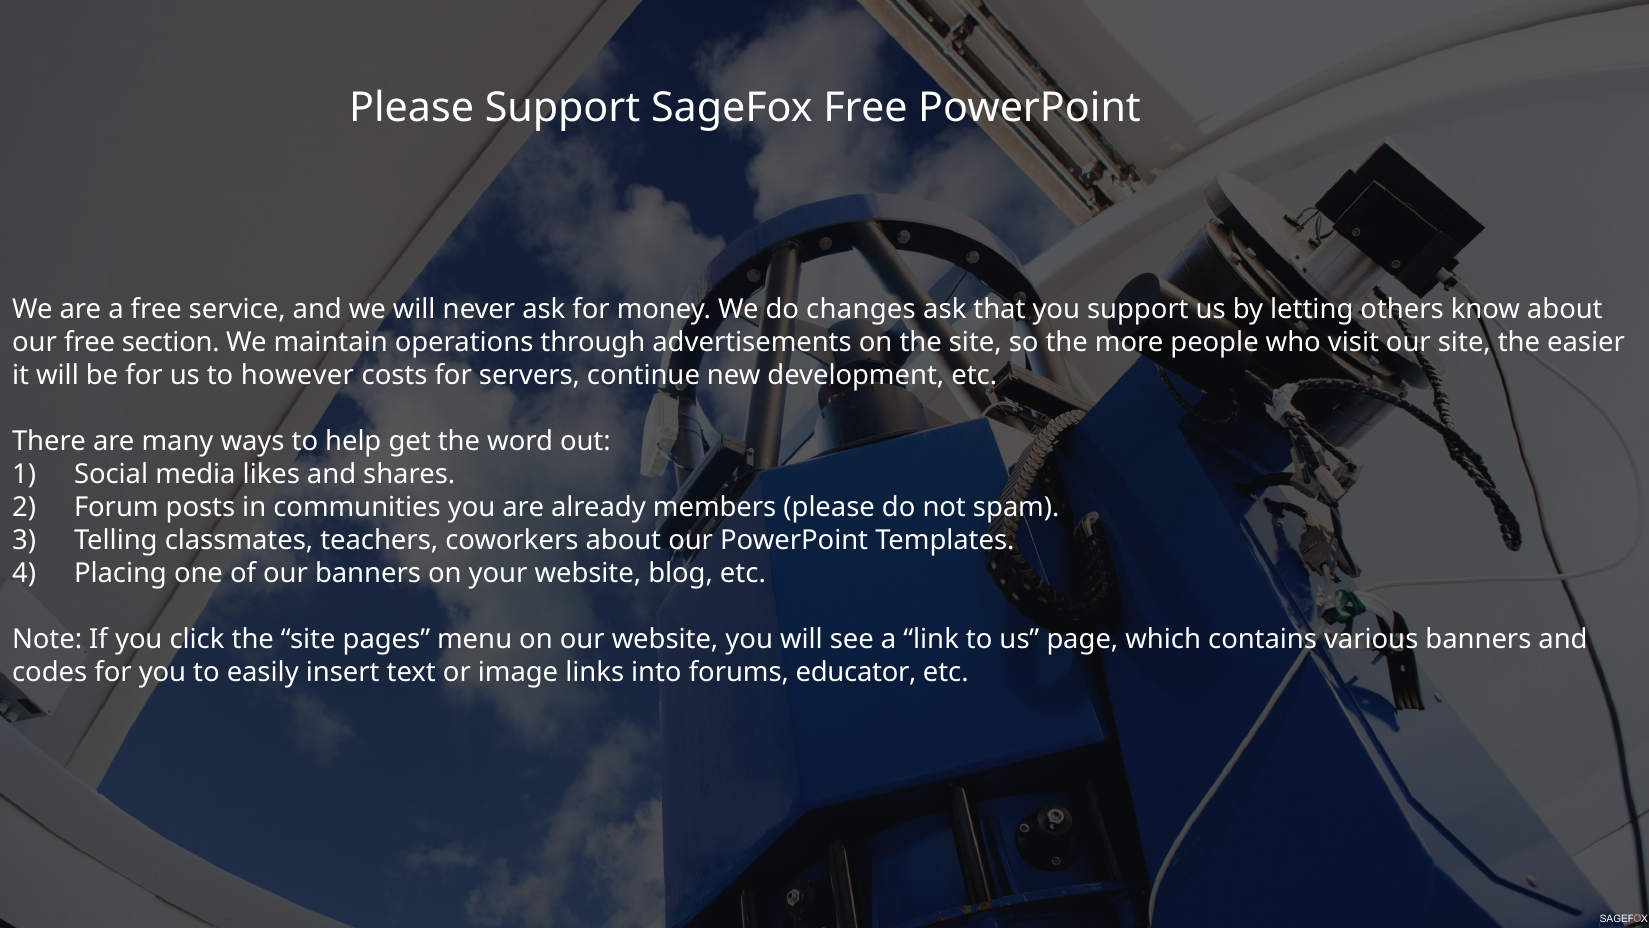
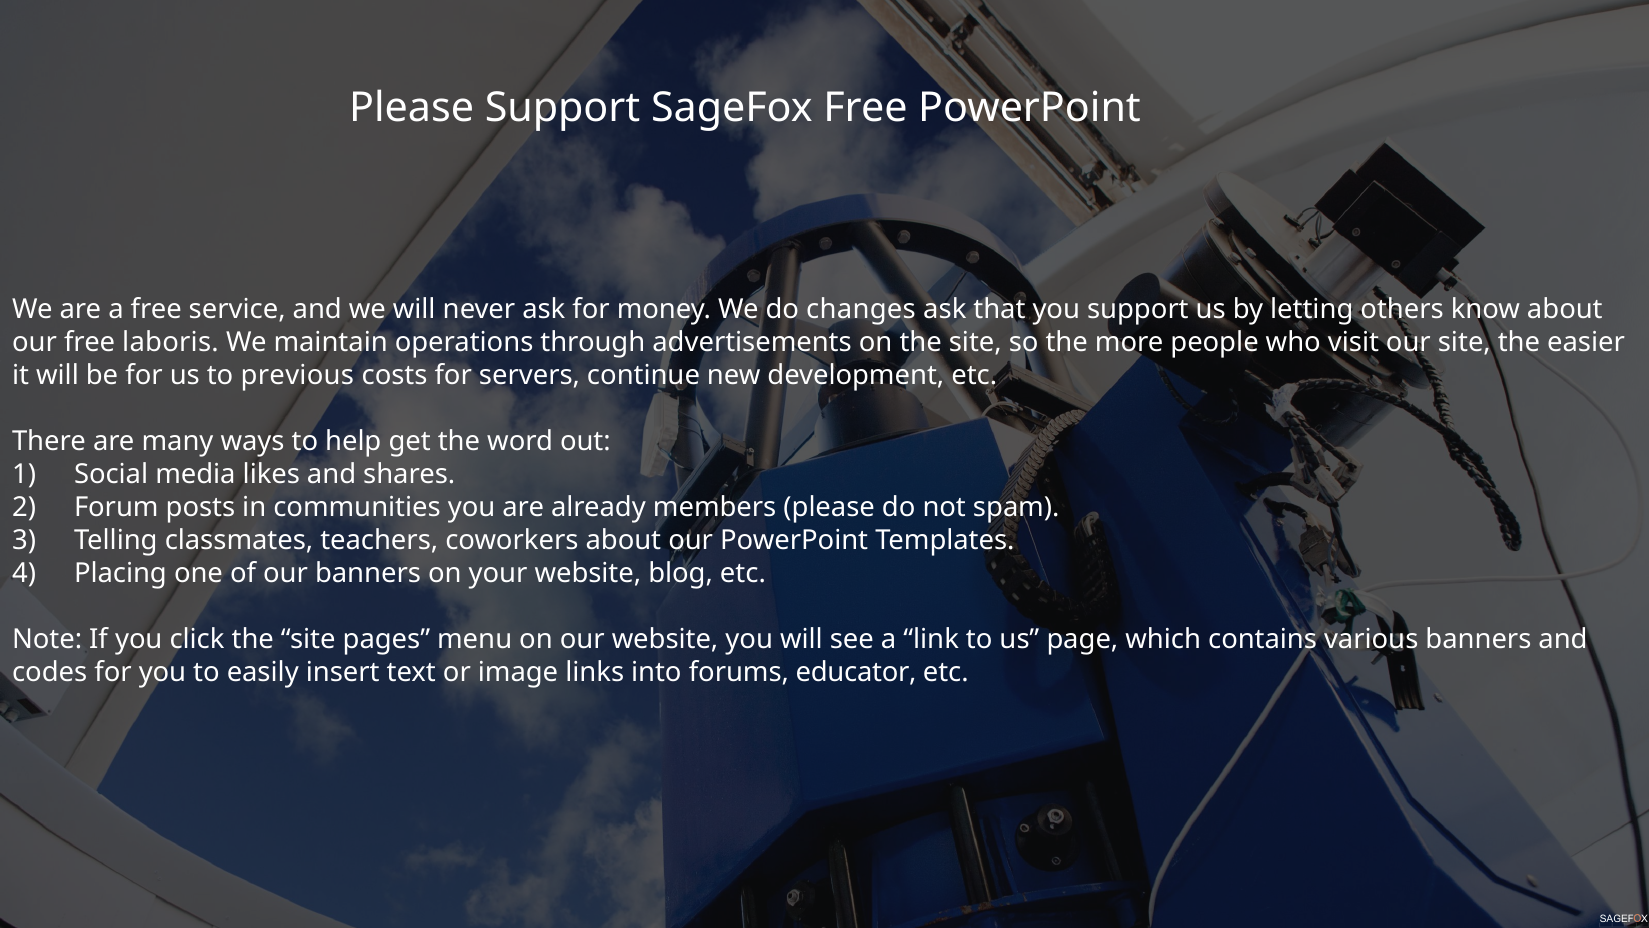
section: section -> laboris (170, 342)
however: however -> previous (297, 375)
